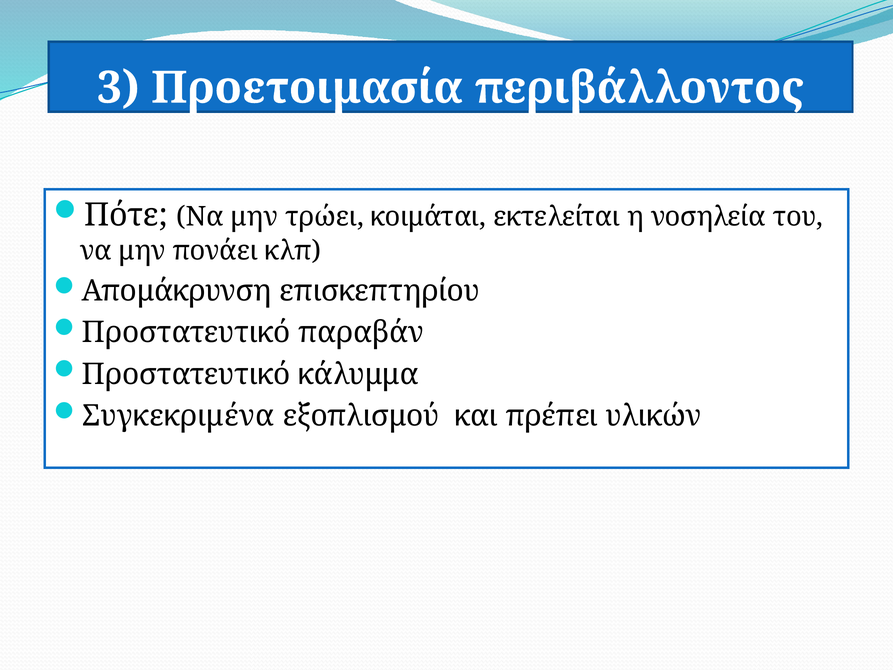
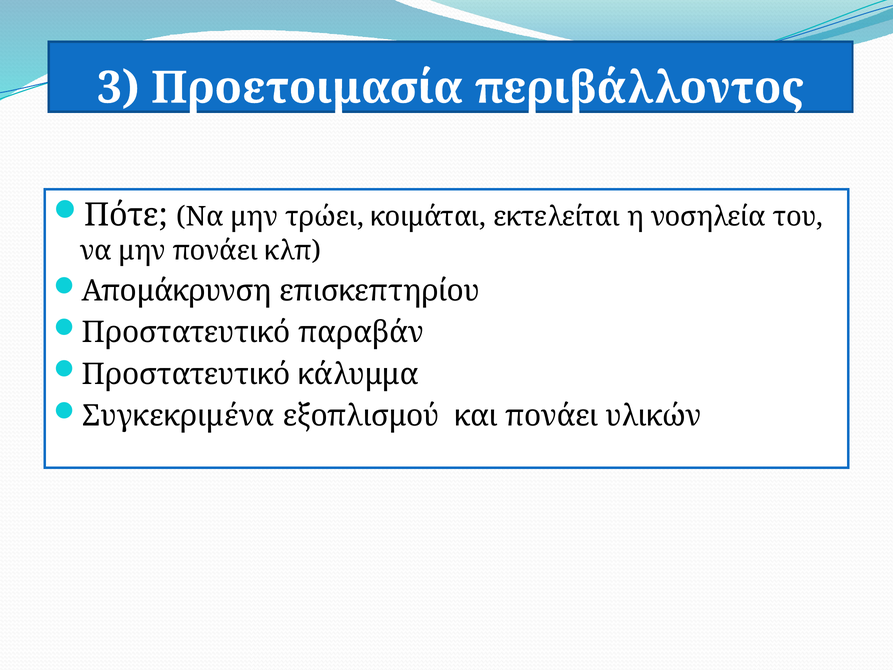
και πρέπει: πρέπει -> πονάει (552, 416)
